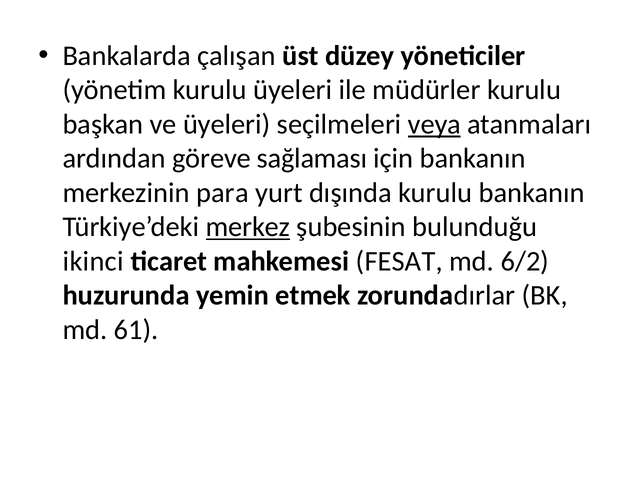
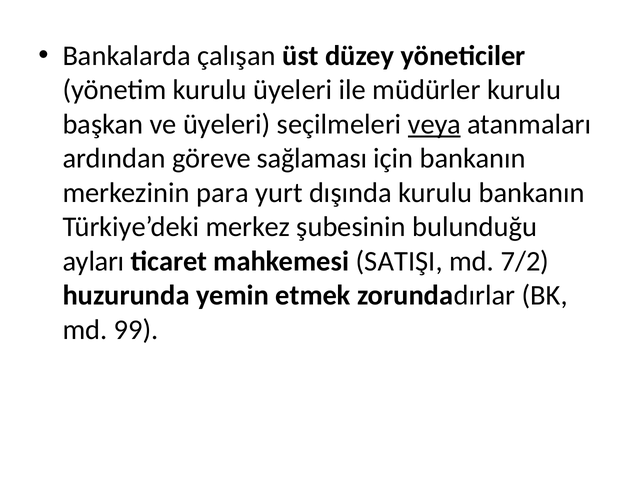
merkez underline: present -> none (248, 227)
ikinci: ikinci -> ayları (93, 261)
FESAT: FESAT -> SATIŞI (399, 261)
6/2: 6/2 -> 7/2 (525, 261)
61: 61 -> 99 (136, 329)
